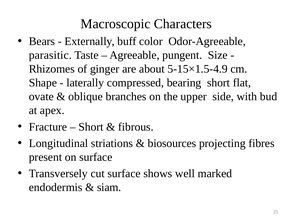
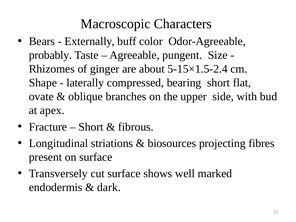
parasitic: parasitic -> probably (50, 55)
5-15×1.5-4.9: 5-15×1.5-4.9 -> 5-15×1.5-2.4 (198, 69)
siam: siam -> dark (109, 187)
